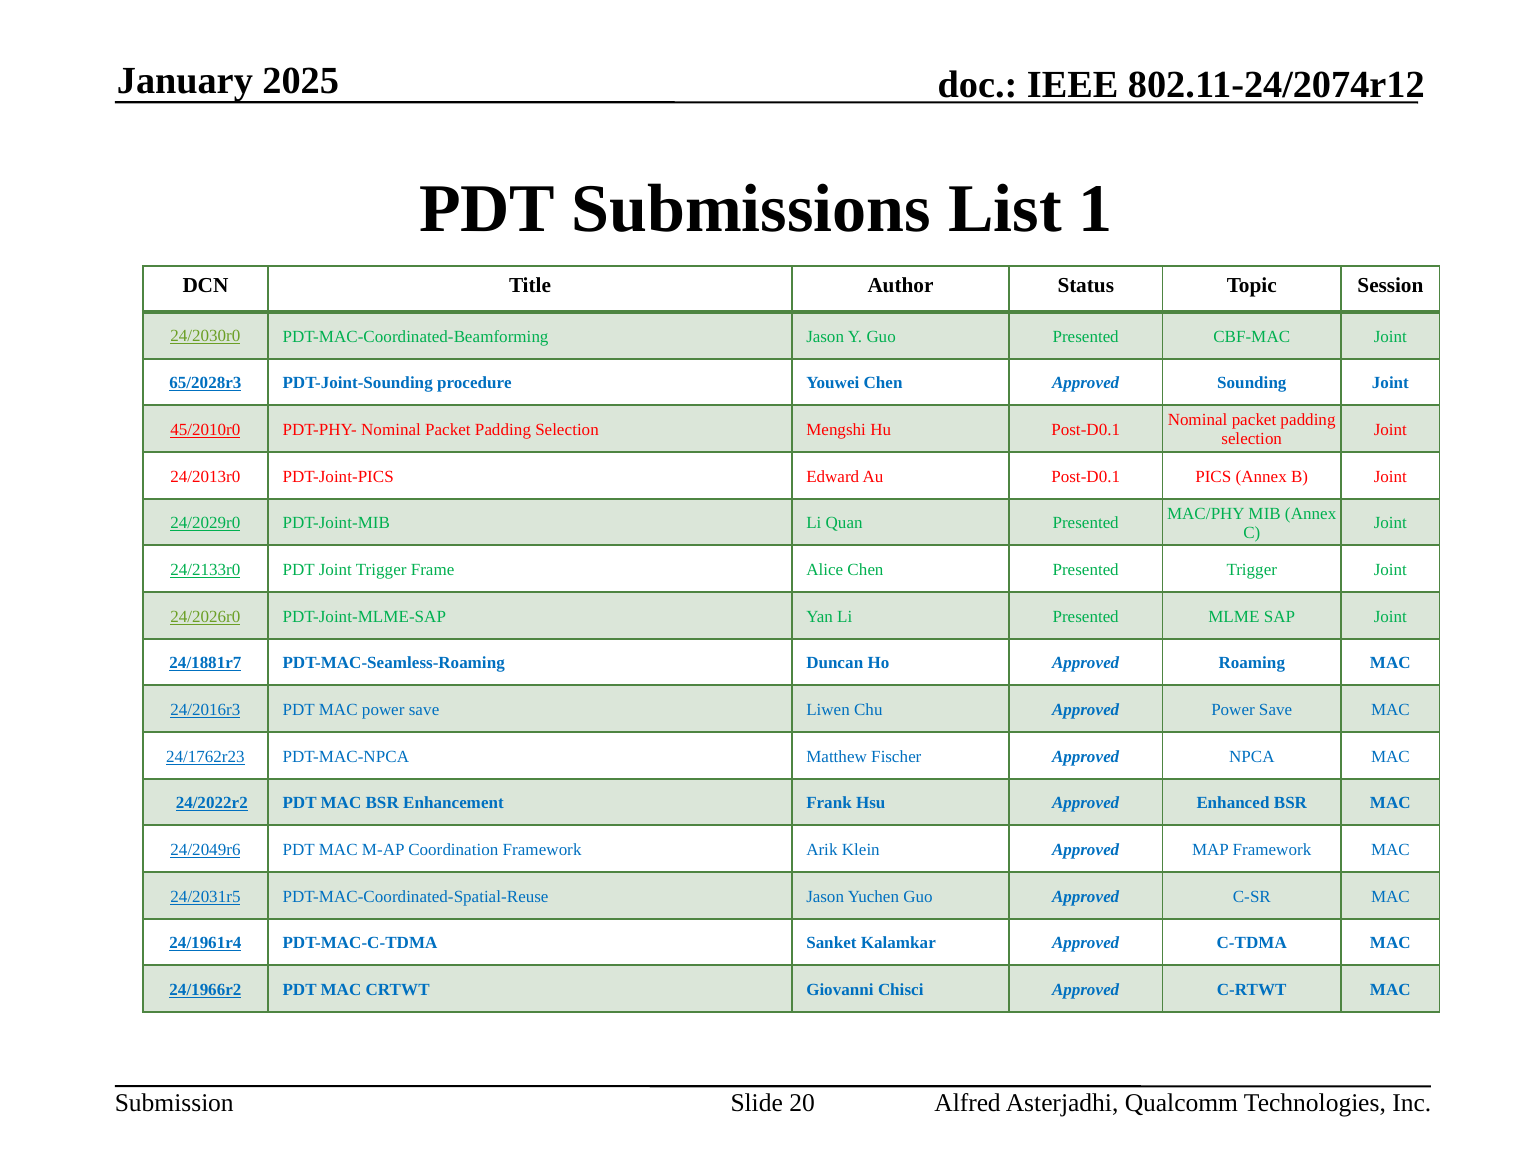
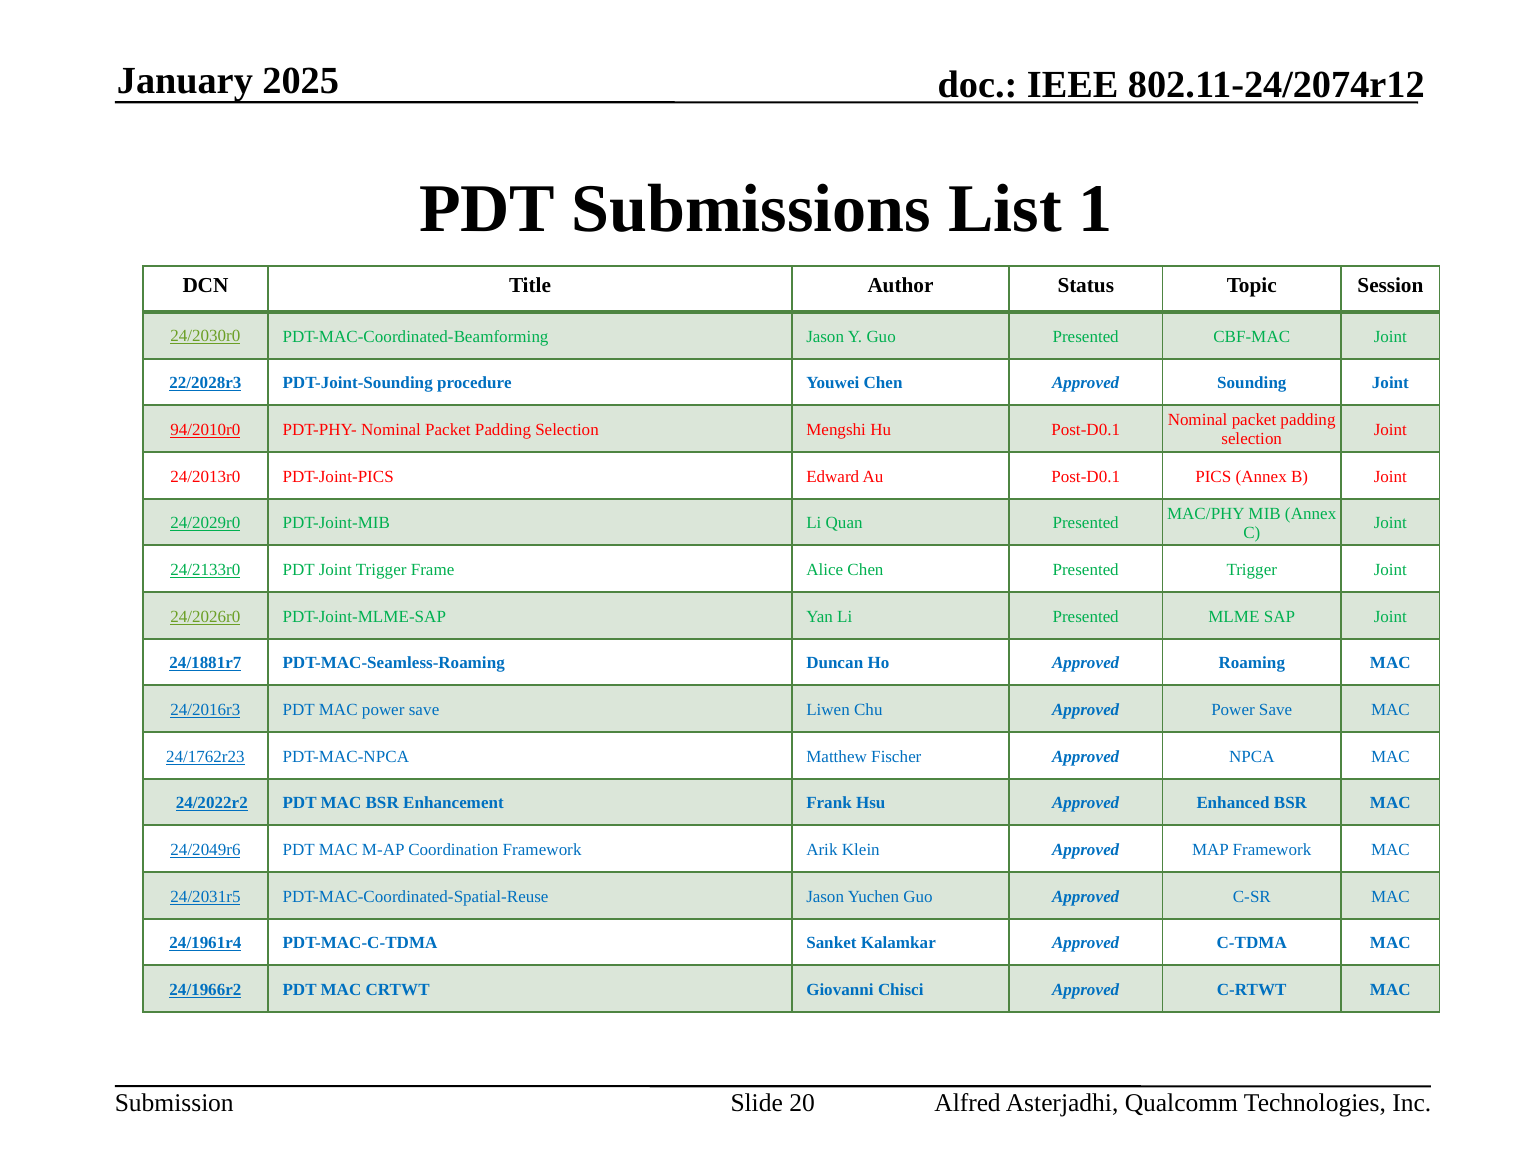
65/2028r3: 65/2028r3 -> 22/2028r3 (205, 383)
45/2010r0: 45/2010r0 -> 94/2010r0 (205, 430)
